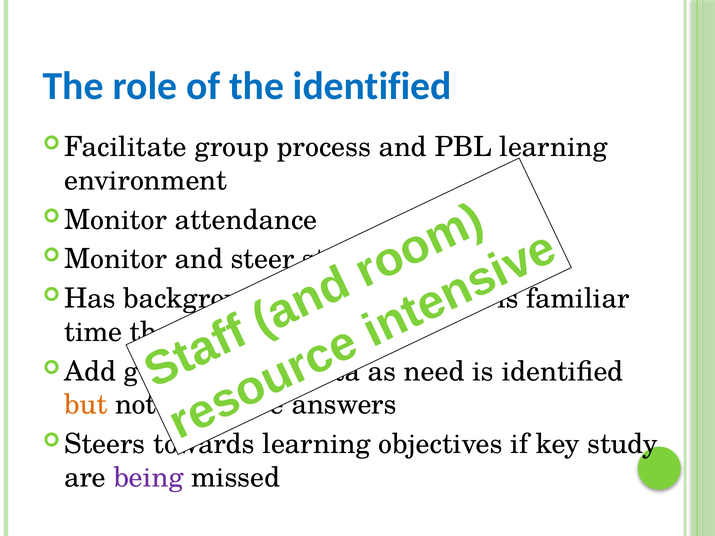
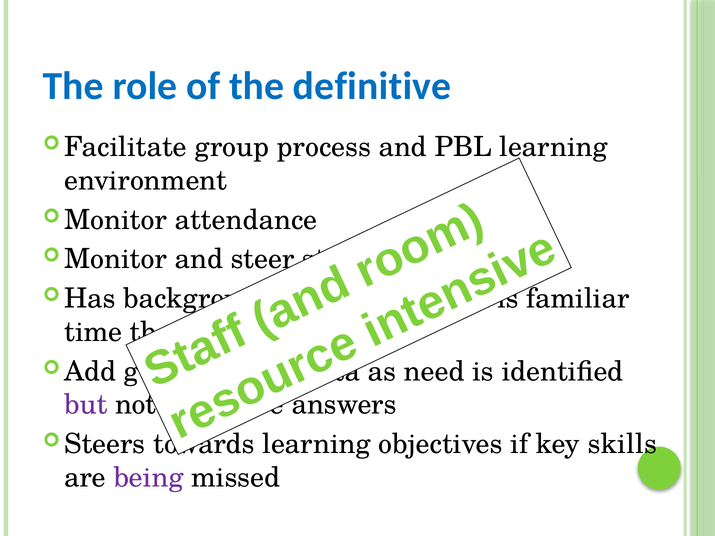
the identified: identified -> definitive (372, 86)
but colour: orange -> purple (86, 405)
study: study -> skills (622, 444)
